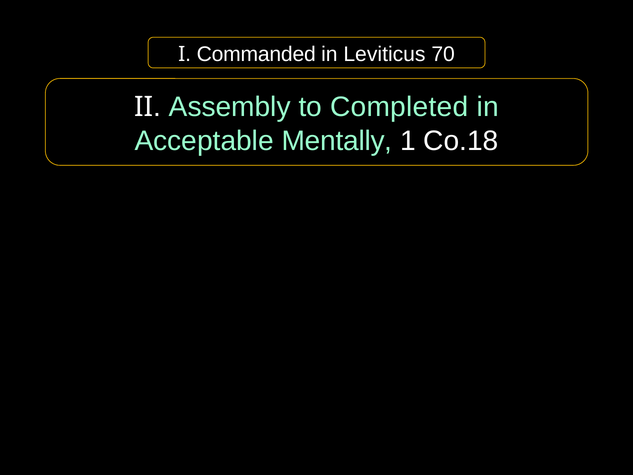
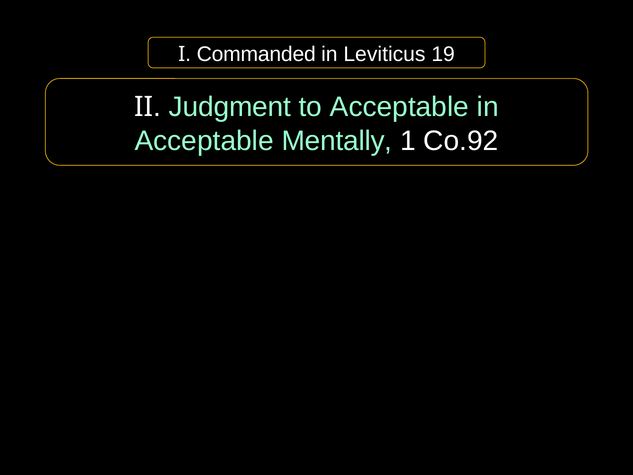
70: 70 -> 19 (443, 54)
Assembly: Assembly -> Judgment (230, 107)
to Completed: Completed -> Acceptable (399, 107)
Co.18: Co.18 -> Co.92 (461, 141)
